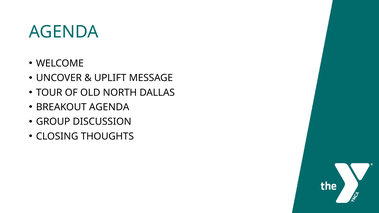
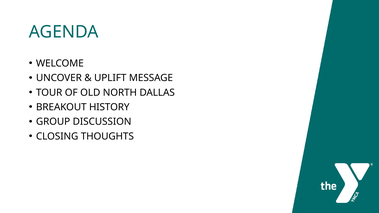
BREAKOUT AGENDA: AGENDA -> HISTORY (109, 107)
